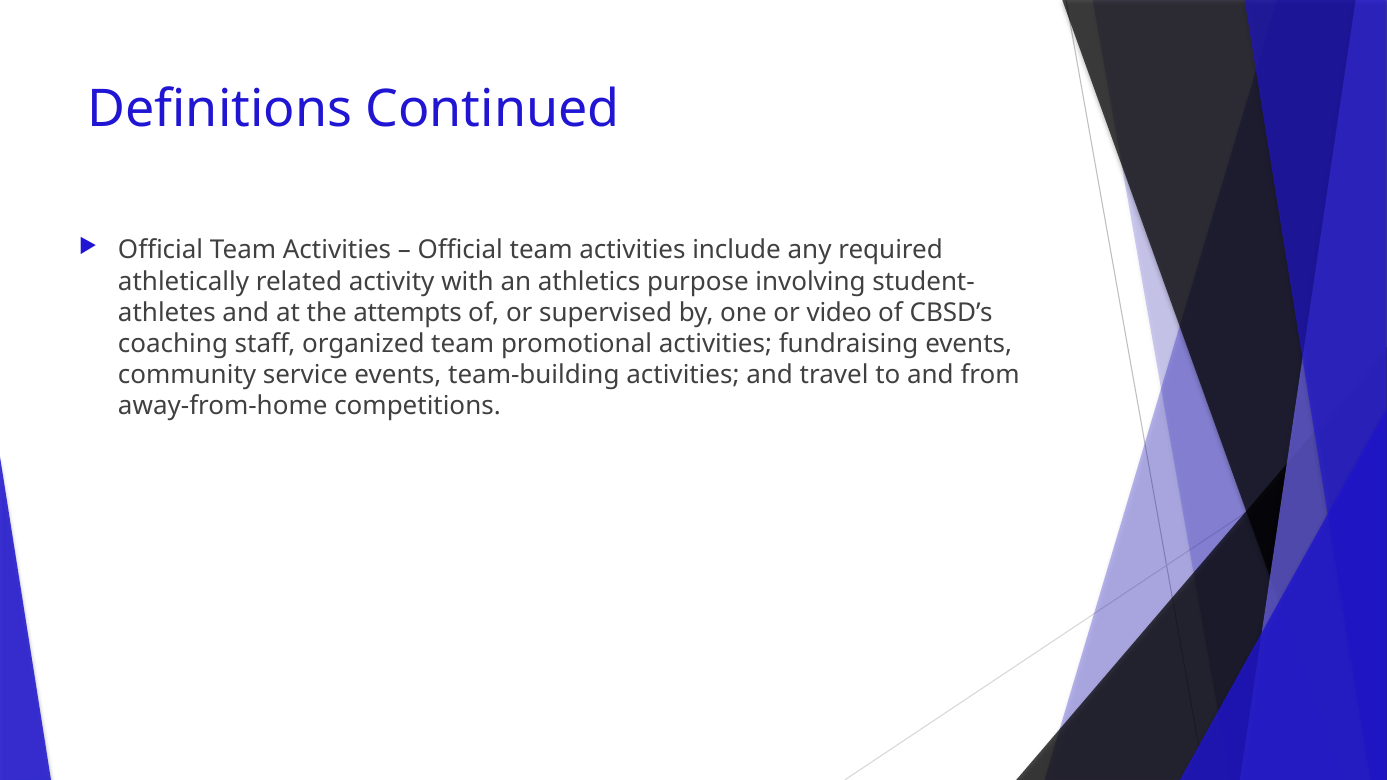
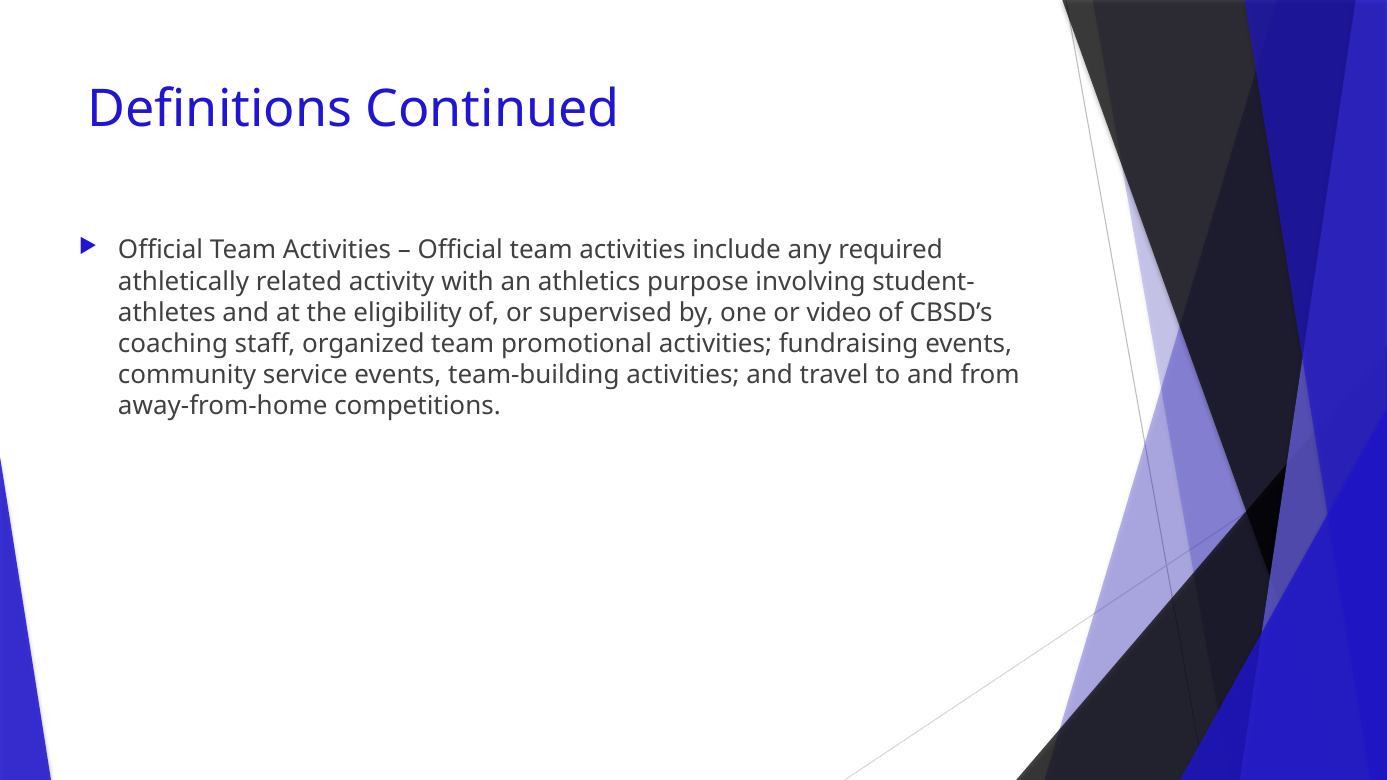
attempts: attempts -> eligibility (408, 313)
